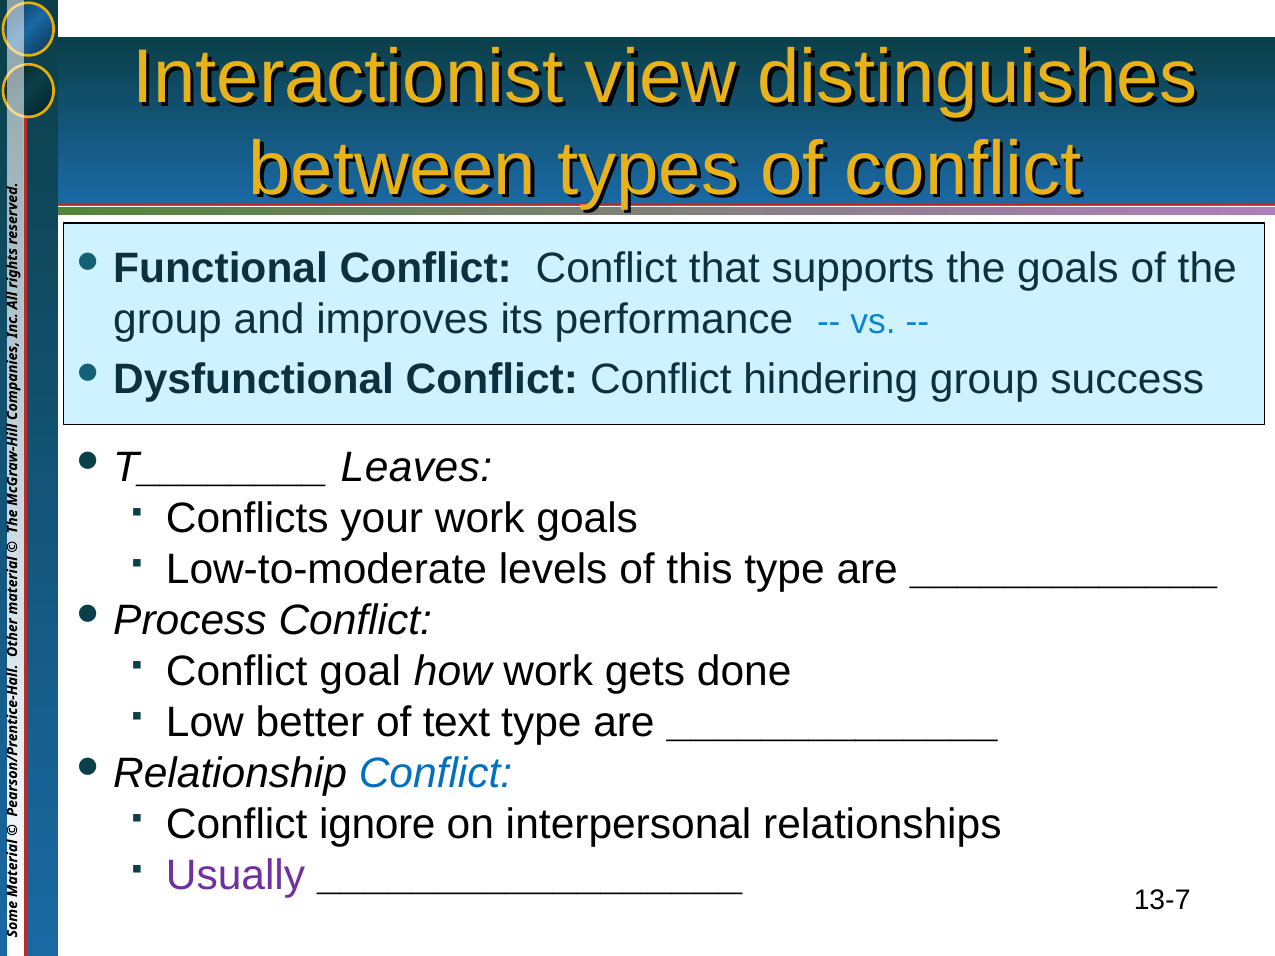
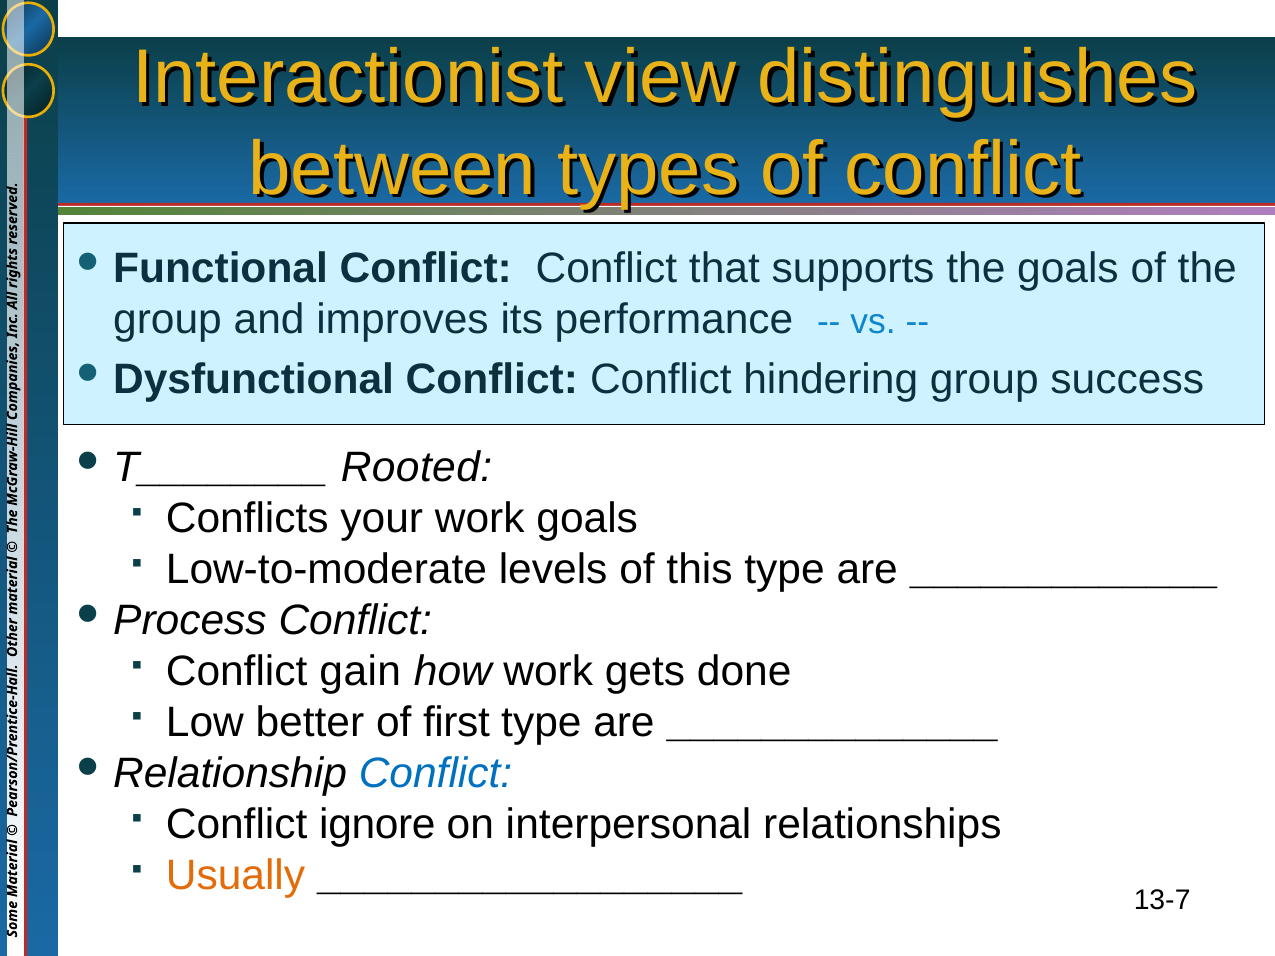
Leaves: Leaves -> Rooted (416, 467)
goal: goal -> gain (360, 671)
text: text -> first (456, 722)
Usually colour: purple -> orange (236, 875)
